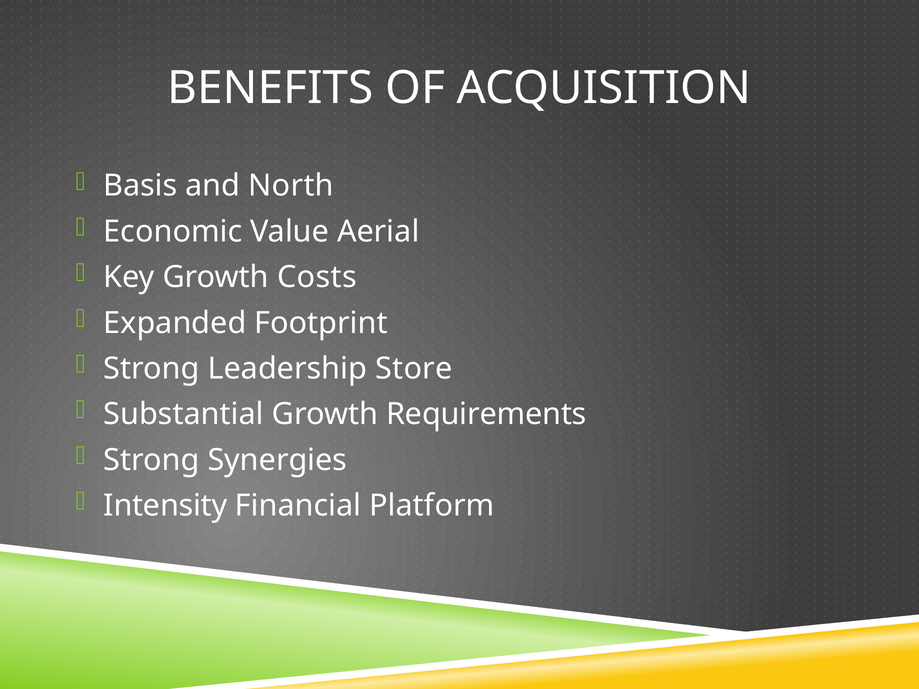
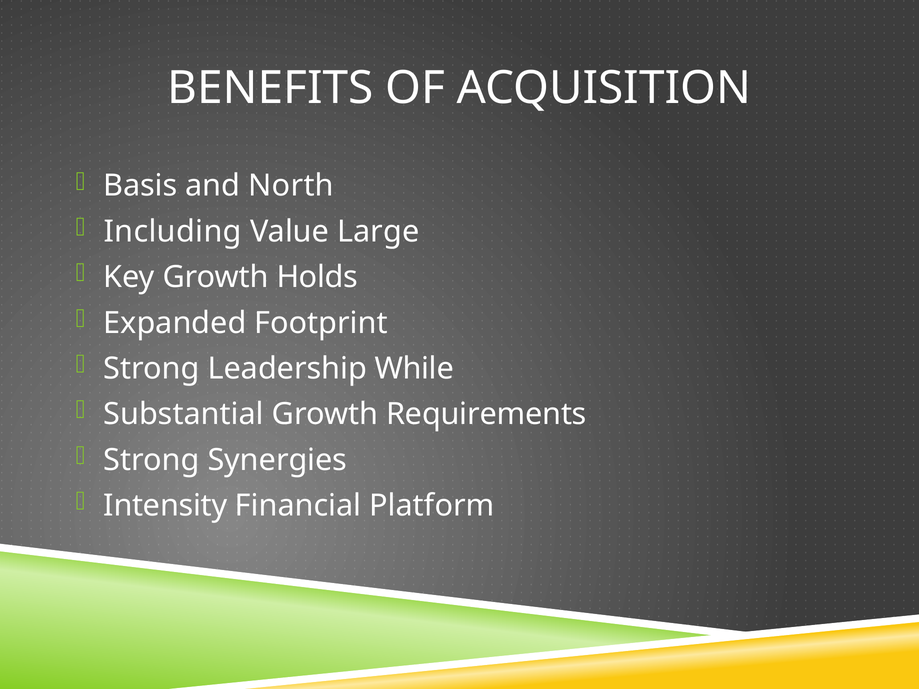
Economic: Economic -> Including (173, 232)
Aerial: Aerial -> Large (378, 232)
Costs: Costs -> Holds (317, 277)
Store: Store -> While (414, 369)
